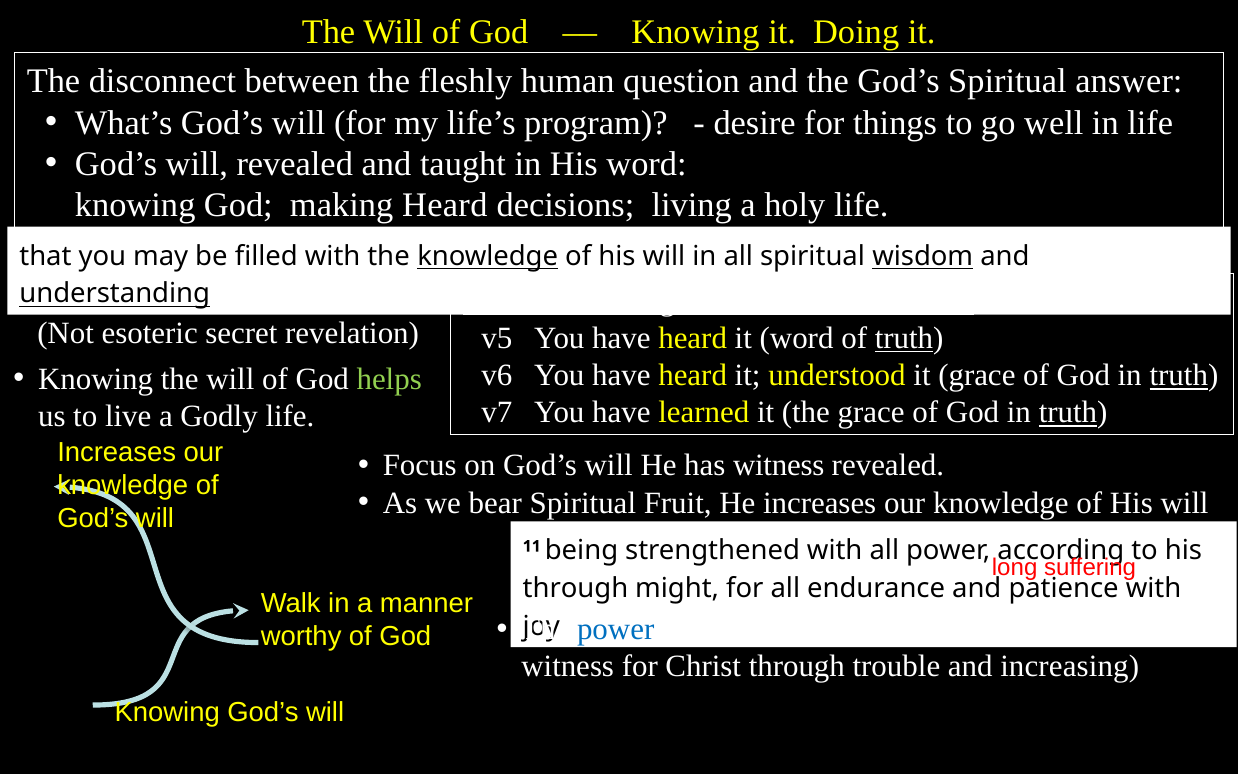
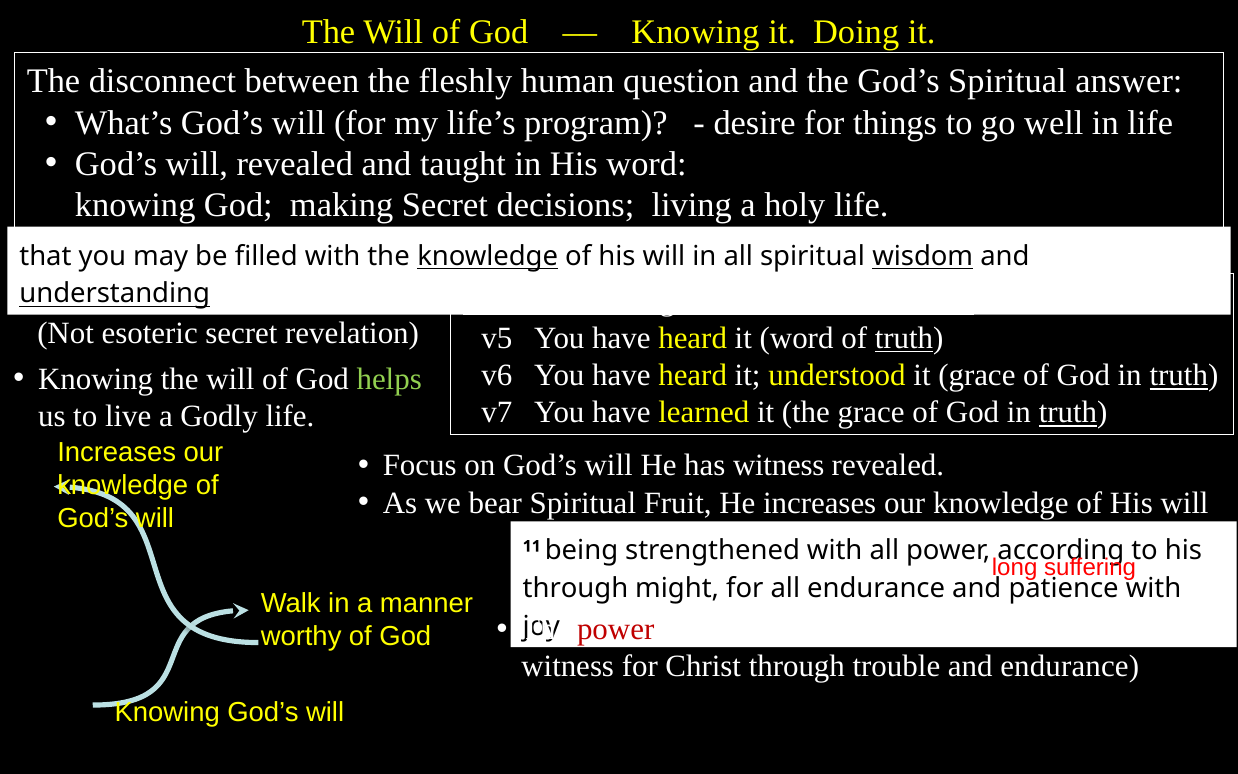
making Heard: Heard -> Secret (445, 205)
power colour: blue -> red (616, 629)
and increasing: increasing -> endurance (1070, 666)
